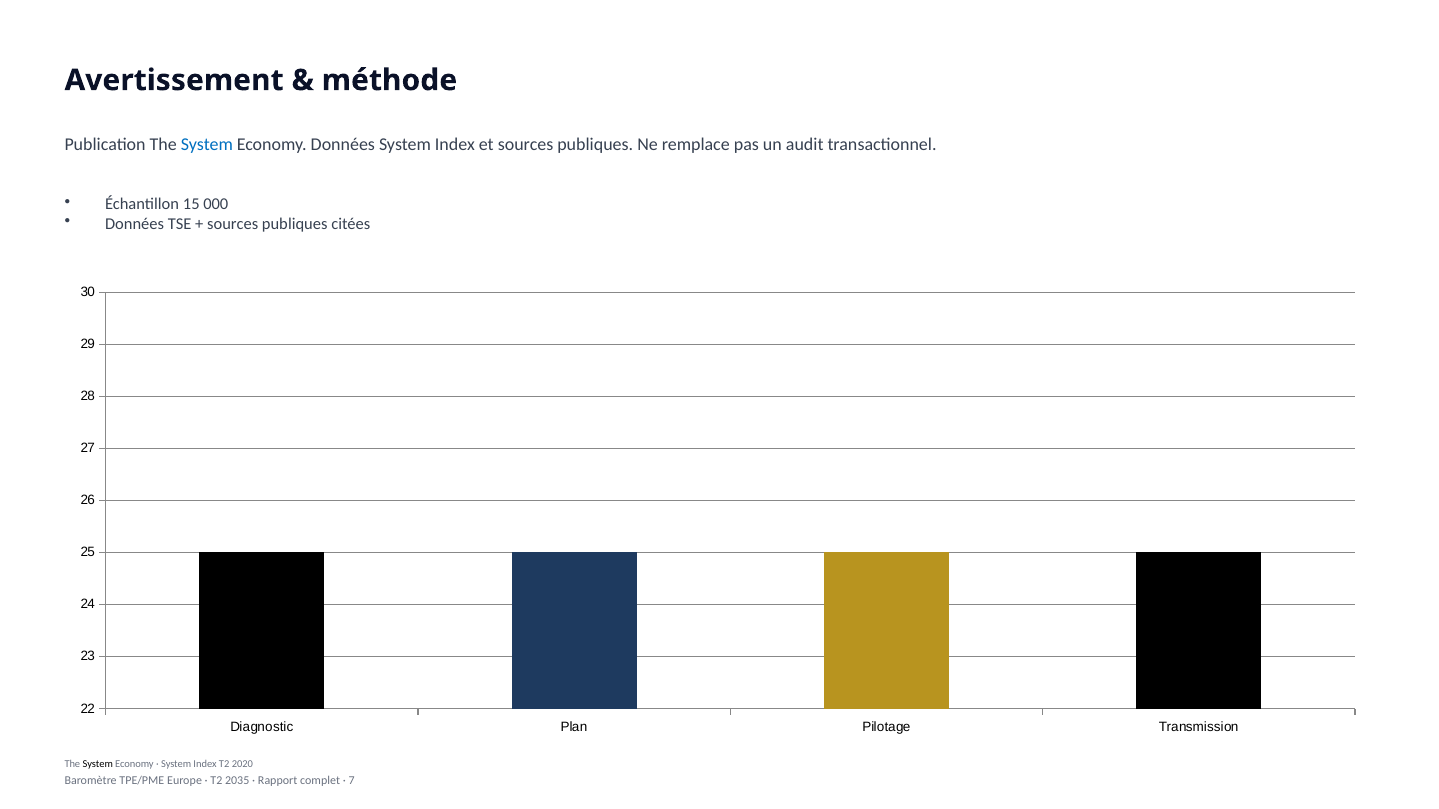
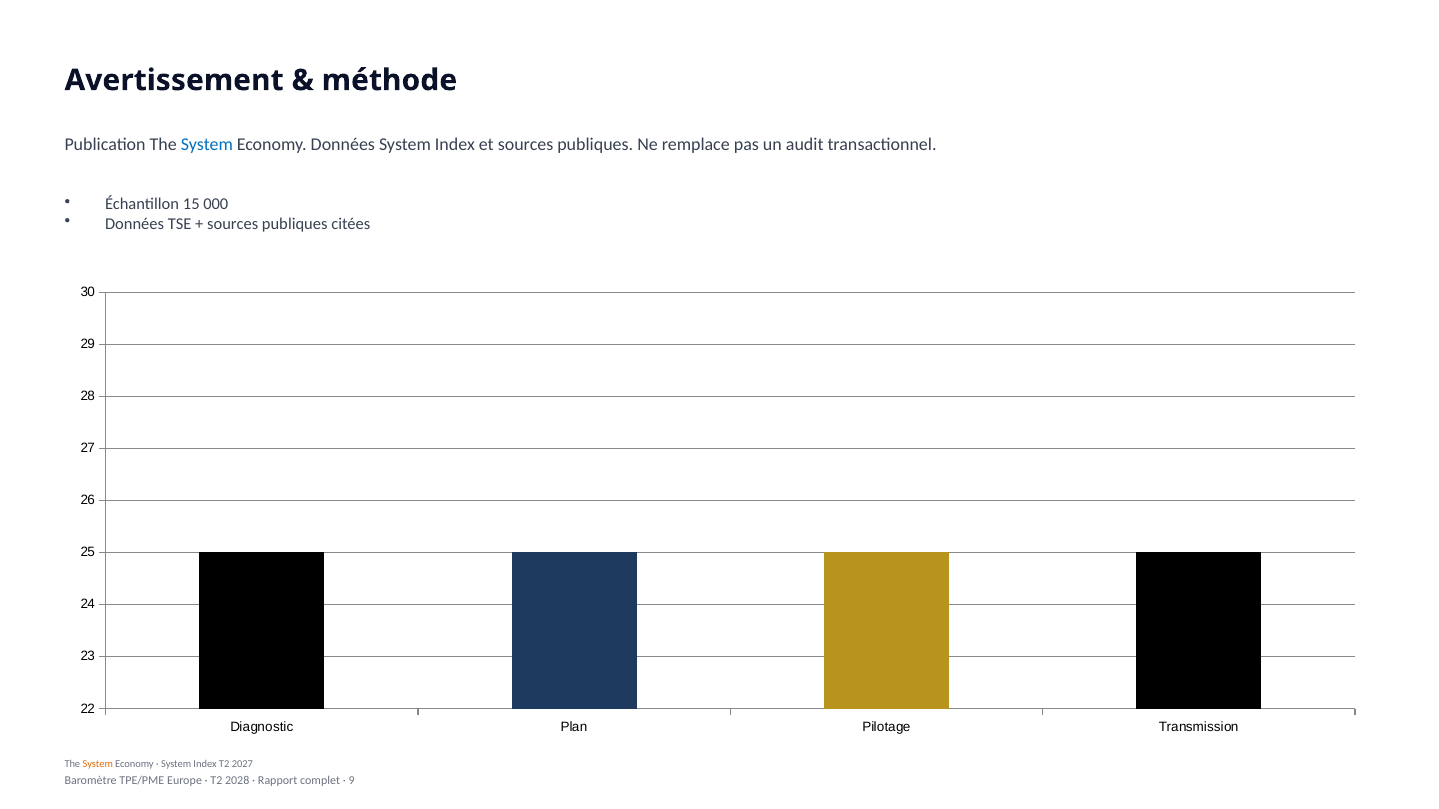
System colour: black -> orange (98, 764)
2020: 2020 -> 2027 (242, 764)
2035: 2035 -> 2028 (237, 781)
7: 7 -> 9 (352, 781)
